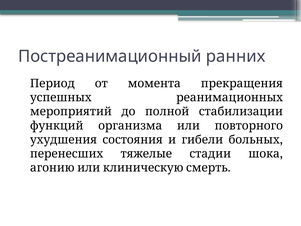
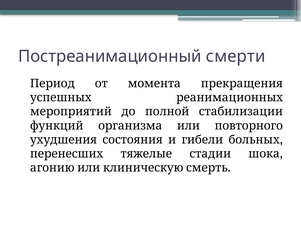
ранних: ранних -> смерти (236, 56)
